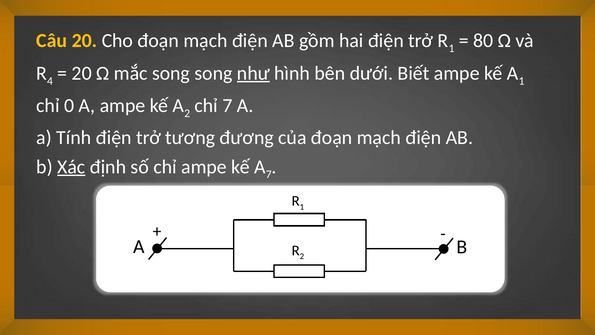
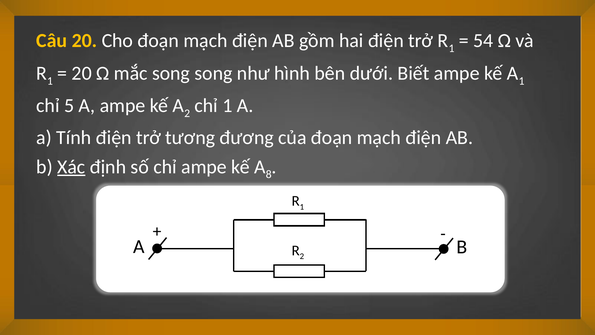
80: 80 -> 54 (483, 41)
4: 4 -> 1 (50, 81)
như underline: present -> none (253, 73)
0: 0 -> 5 (69, 106)
chỉ 7: 7 -> 1 (227, 106)
A 7: 7 -> 8 (269, 174)
